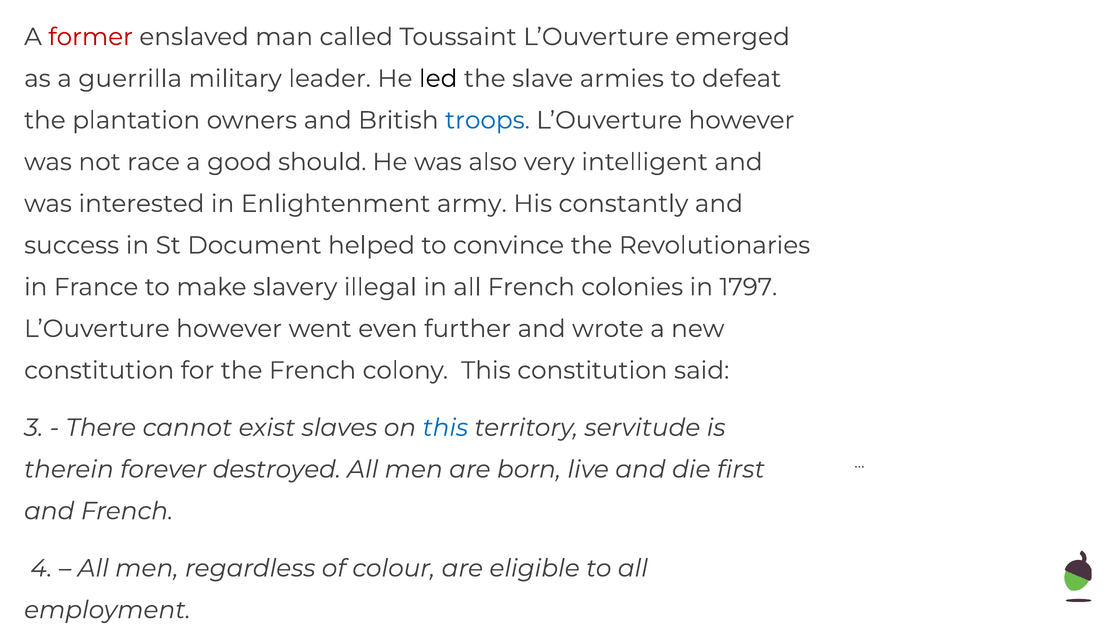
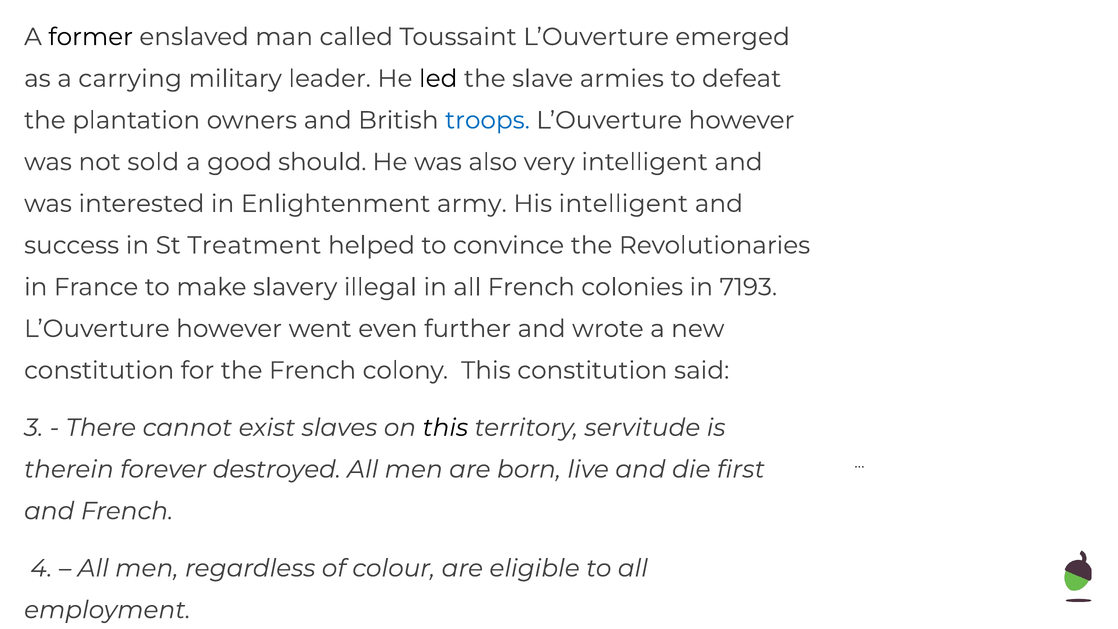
former colour: red -> black (91, 37)
guerrilla: guerrilla -> carrying (130, 79)
race: race -> sold (153, 162)
His constantly: constantly -> intelligent (623, 204)
Document: Document -> Treatment (254, 245)
1797: 1797 -> 7193 (748, 287)
this colour: blue -> black (445, 428)
